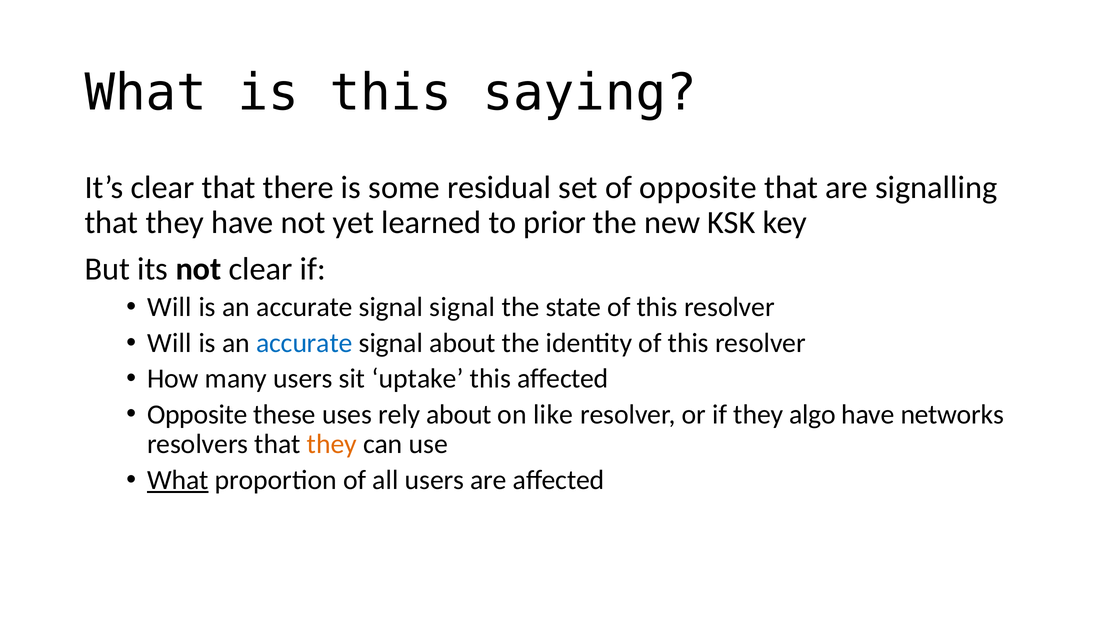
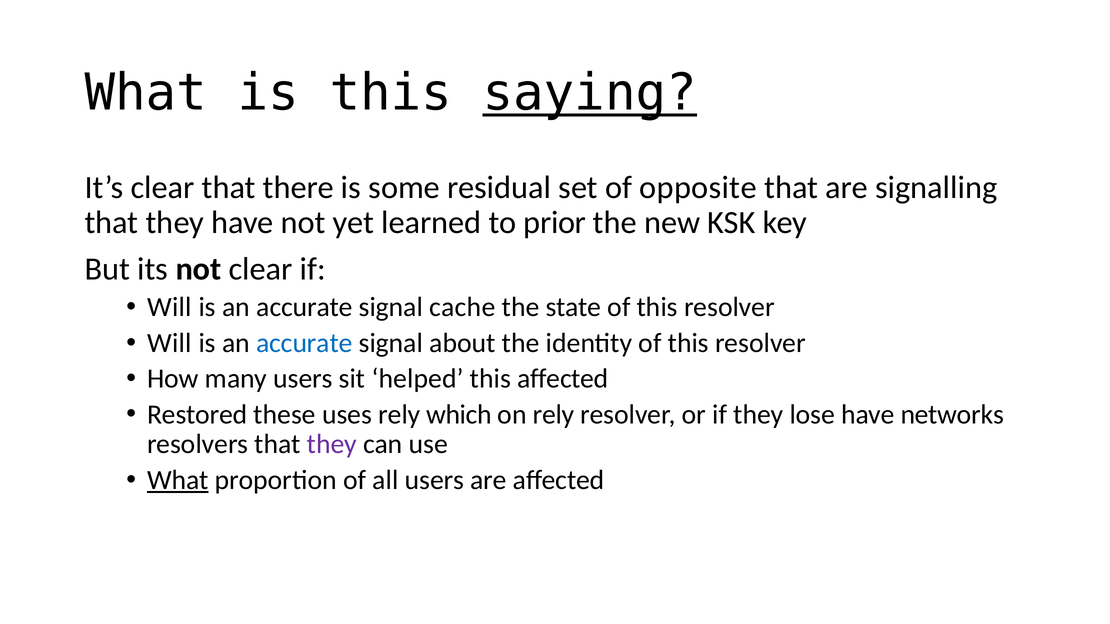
saying underline: none -> present (590, 93)
signal signal: signal -> cache (462, 307)
uptake: uptake -> helped (418, 379)
Opposite: Opposite -> Restored (197, 415)
rely about: about -> which (459, 415)
on like: like -> rely (554, 415)
algo: algo -> lose (812, 415)
they colour: orange -> purple (332, 445)
